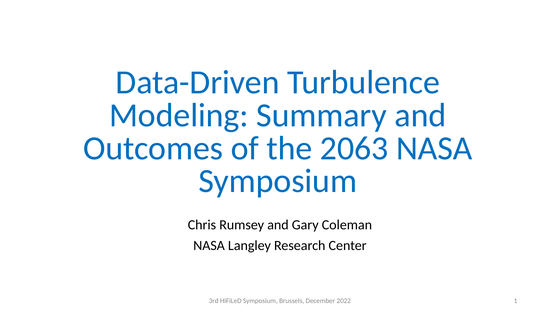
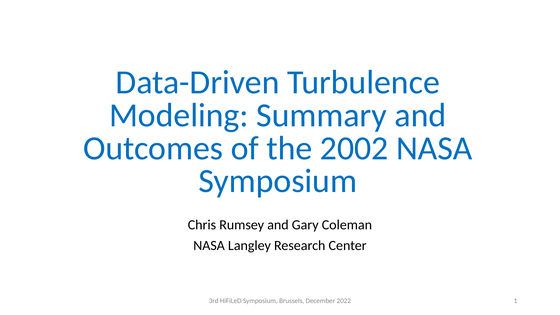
2063: 2063 -> 2002 (354, 148)
